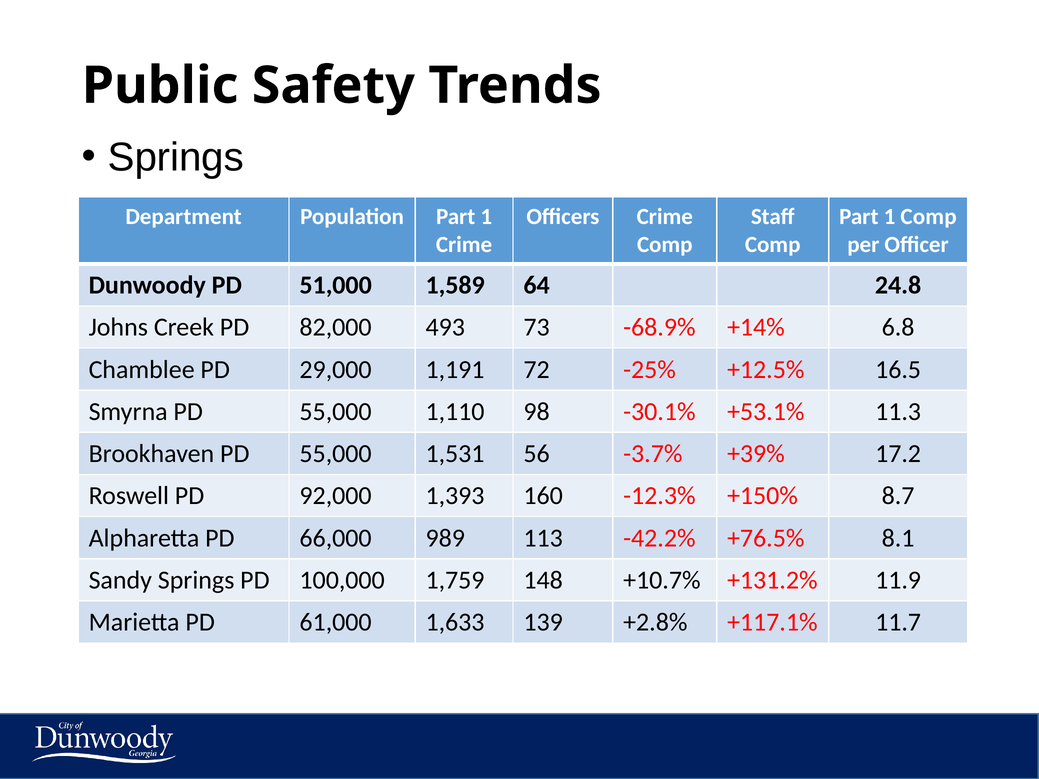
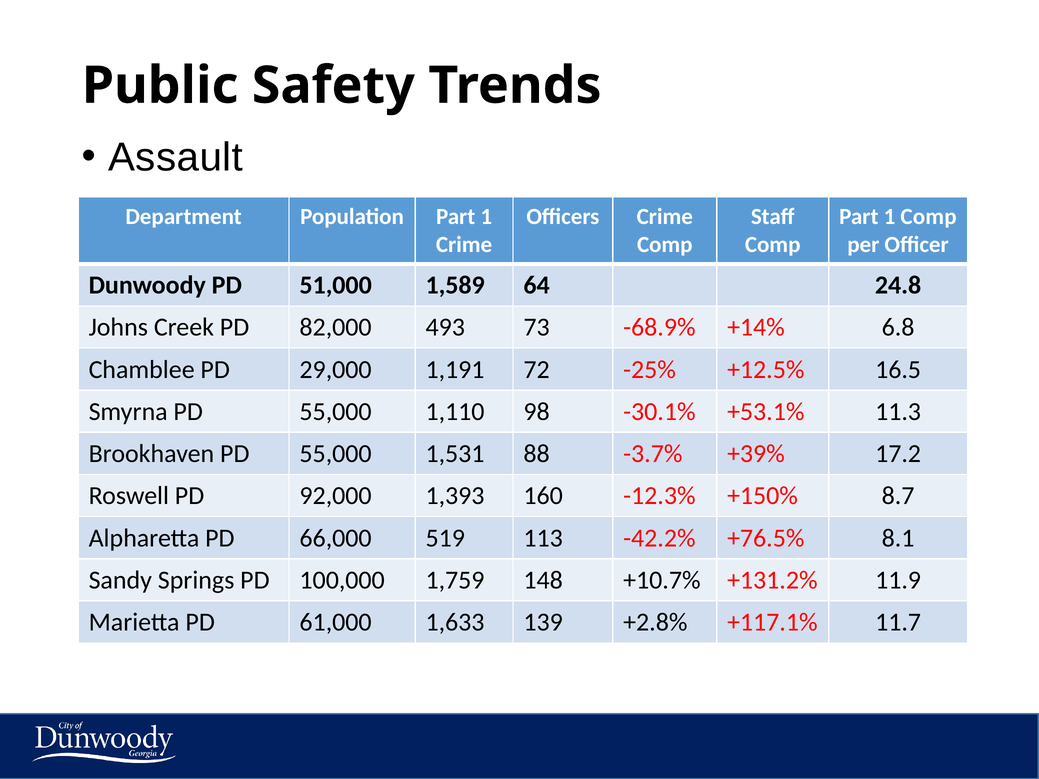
Springs: Springs -> Assault (176, 157)
56: 56 -> 88 (537, 454)
989: 989 -> 519 (445, 538)
